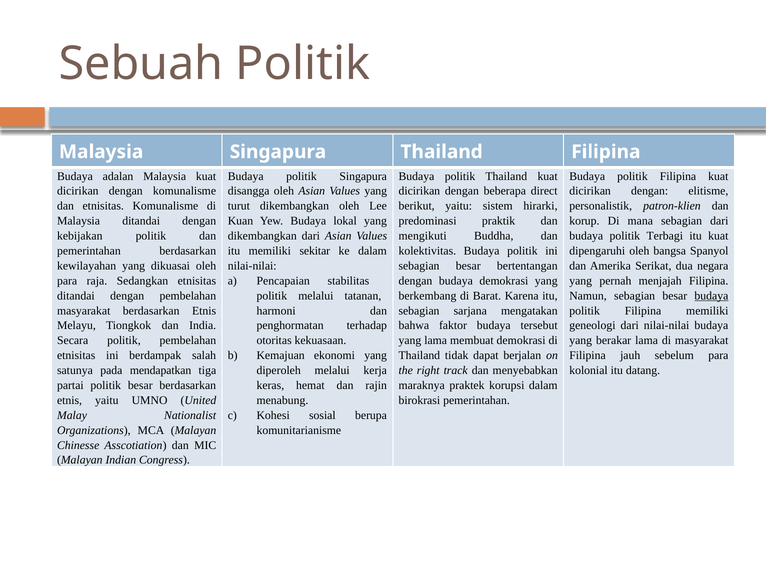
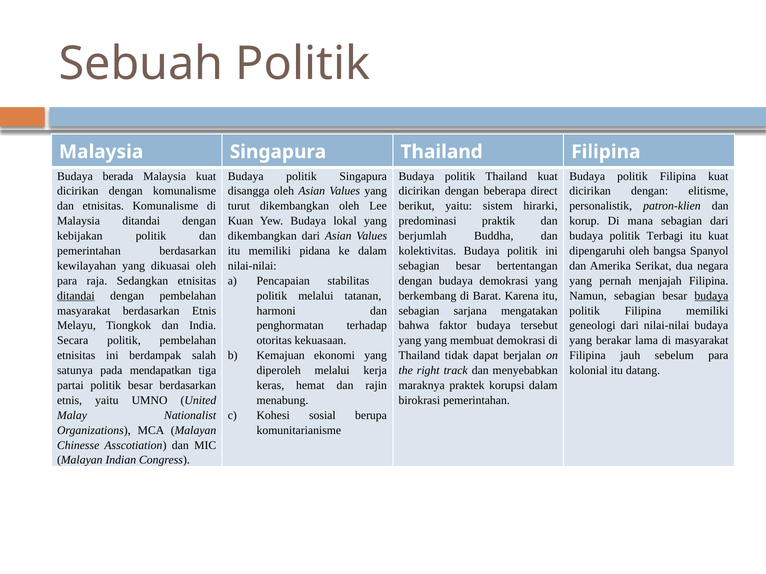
adalan: adalan -> berada (118, 176)
mengikuti: mengikuti -> berjumlah (423, 236)
sekitar: sekitar -> pidana (315, 251)
ditandai underline: none -> present (76, 296)
yang lama: lama -> yang (436, 341)
